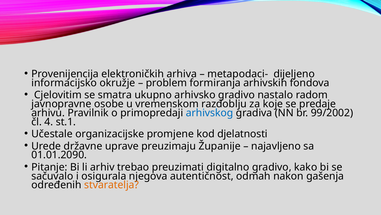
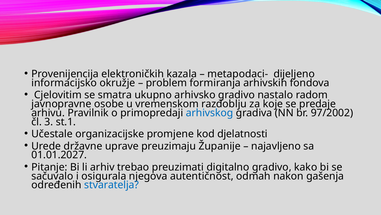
arhiva: arhiva -> kazala (182, 74)
99/2002: 99/2002 -> 97/2002 (332, 113)
4: 4 -> 3 (49, 121)
01.01.2090: 01.01.2090 -> 01.01.2027 (59, 155)
stvaratelja colour: orange -> blue (112, 184)
